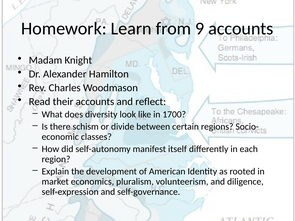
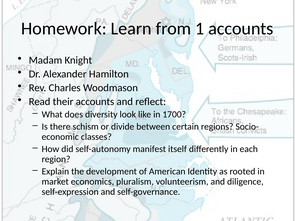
9: 9 -> 1 (200, 29)
